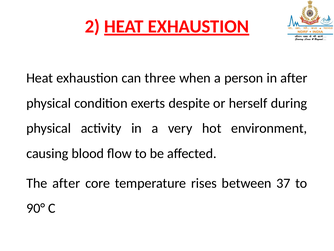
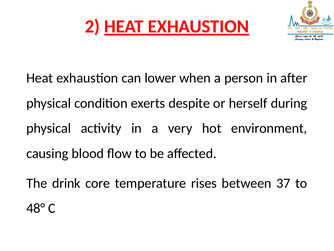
three: three -> lower (160, 78)
The after: after -> drink (66, 183)
90°: 90° -> 48° (36, 208)
